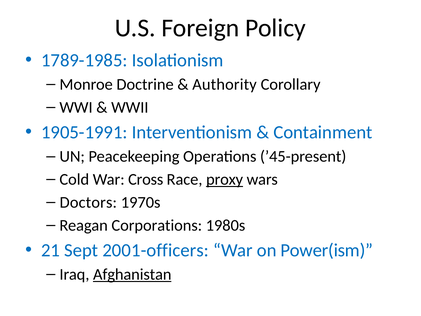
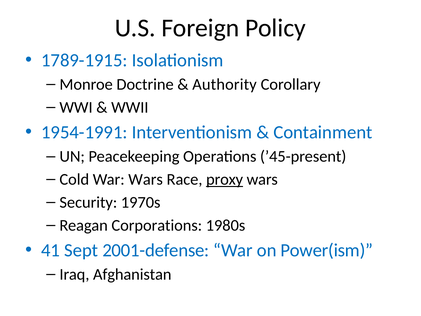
1789-1985: 1789-1985 -> 1789-1915 (84, 60)
1905-1991: 1905-1991 -> 1954-1991 (84, 132)
War Cross: Cross -> Wars (146, 179)
Doctors: Doctors -> Security (88, 202)
21: 21 -> 41 (51, 250)
2001-officers: 2001-officers -> 2001-defense (156, 250)
Afghanistan underline: present -> none (132, 274)
